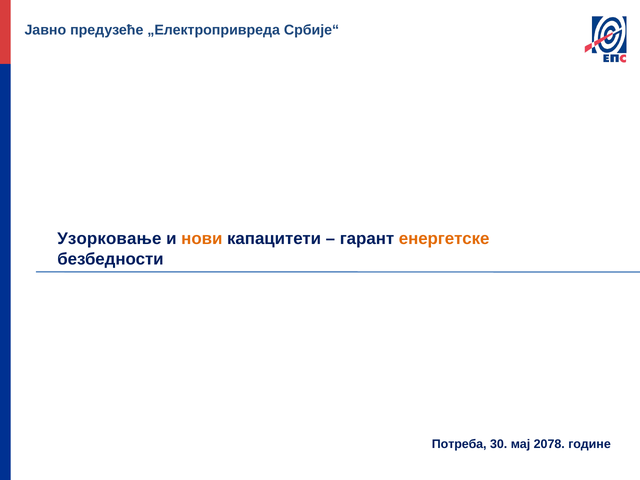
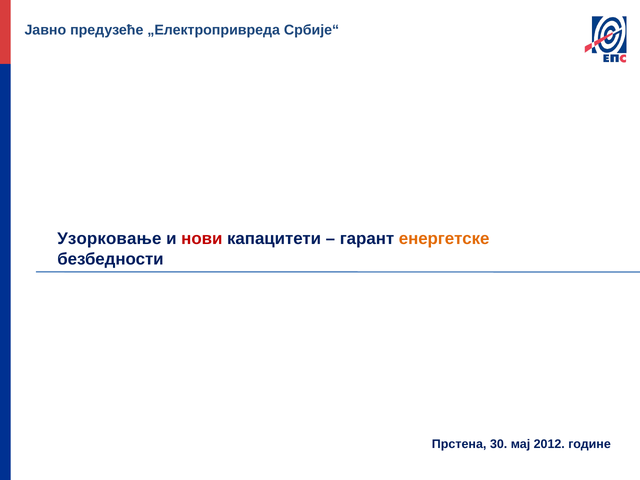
нови colour: orange -> red (202, 239)
Потреба: Потреба -> Прстена (459, 444)
2078: 2078 -> 2012 (549, 444)
